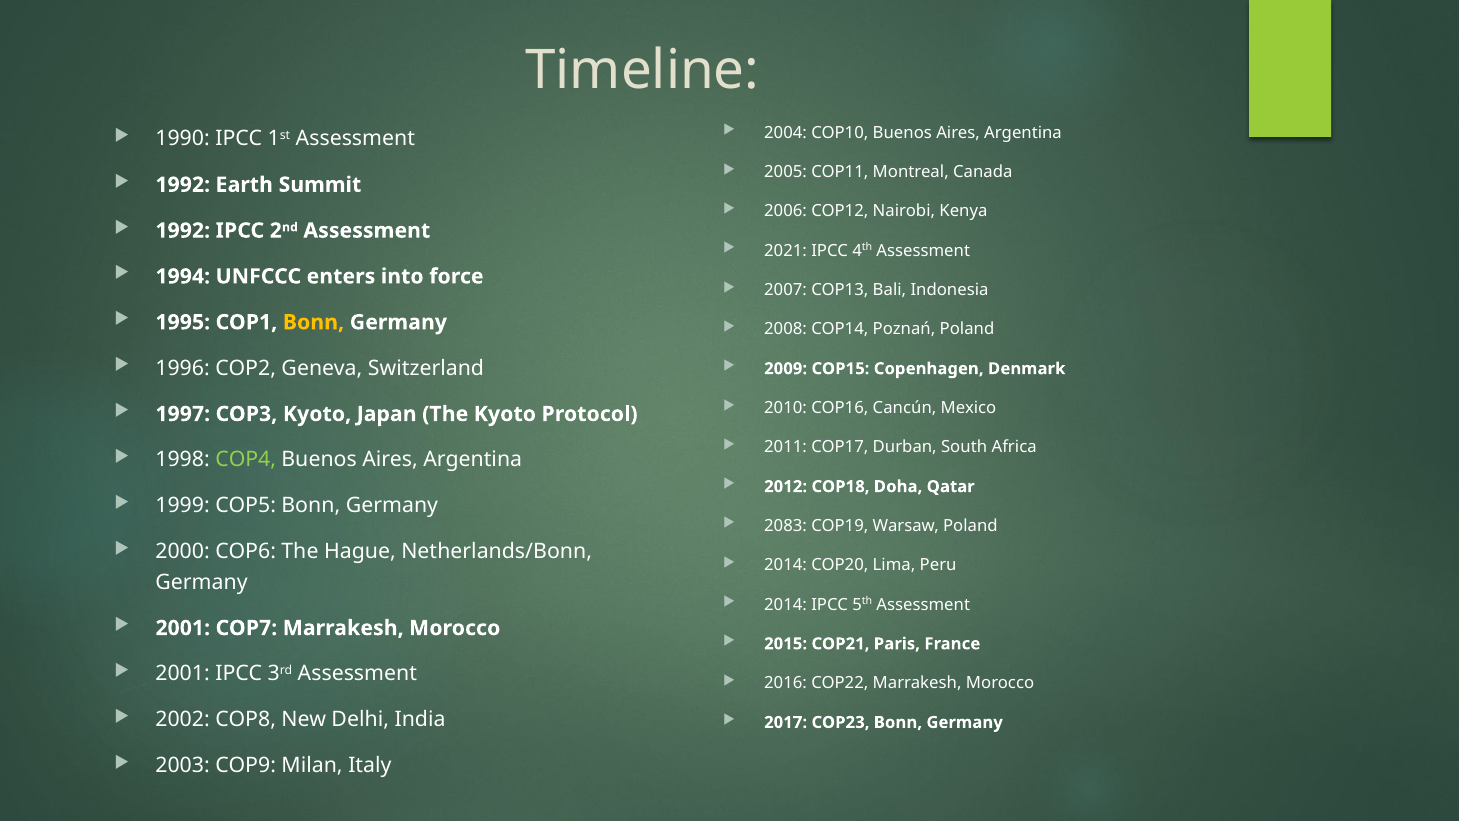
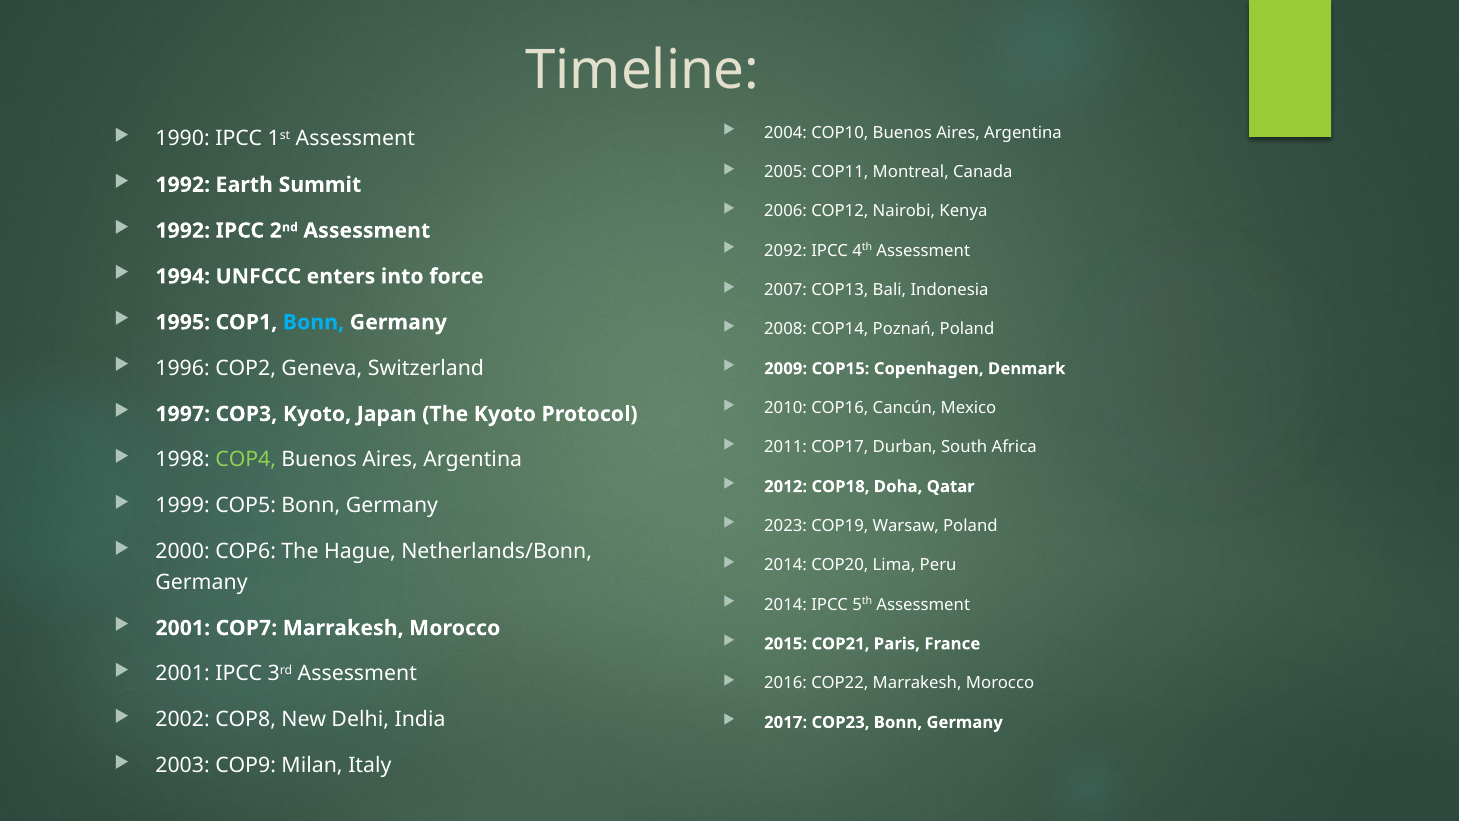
2021: 2021 -> 2092 (786, 251)
Bonn colour: yellow -> light blue (313, 322)
2083: 2083 -> 2023 (786, 526)
